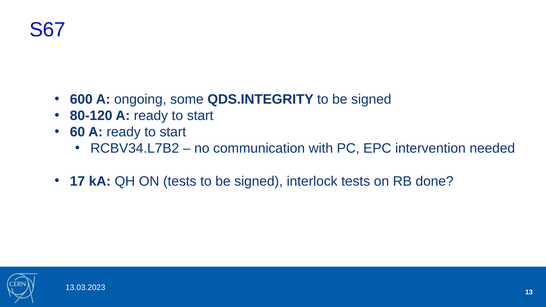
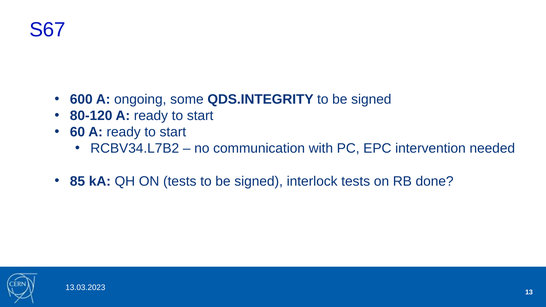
17: 17 -> 85 (77, 181)
